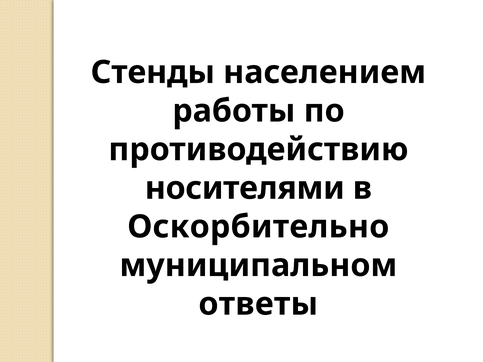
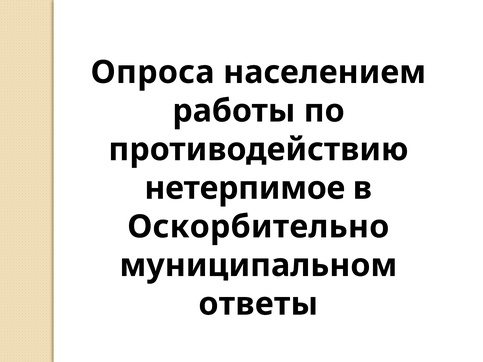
Стенды: Стенды -> Опроса (153, 72)
носителями: носителями -> нетерпимое (245, 188)
